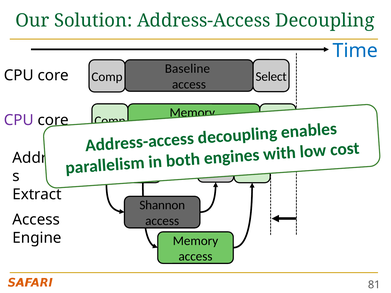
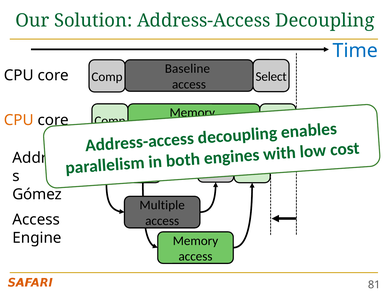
CPU colour: purple -> orange (19, 120)
Extract: Extract -> Gómez (37, 194)
Shannon: Shannon -> Multiple (162, 205)
